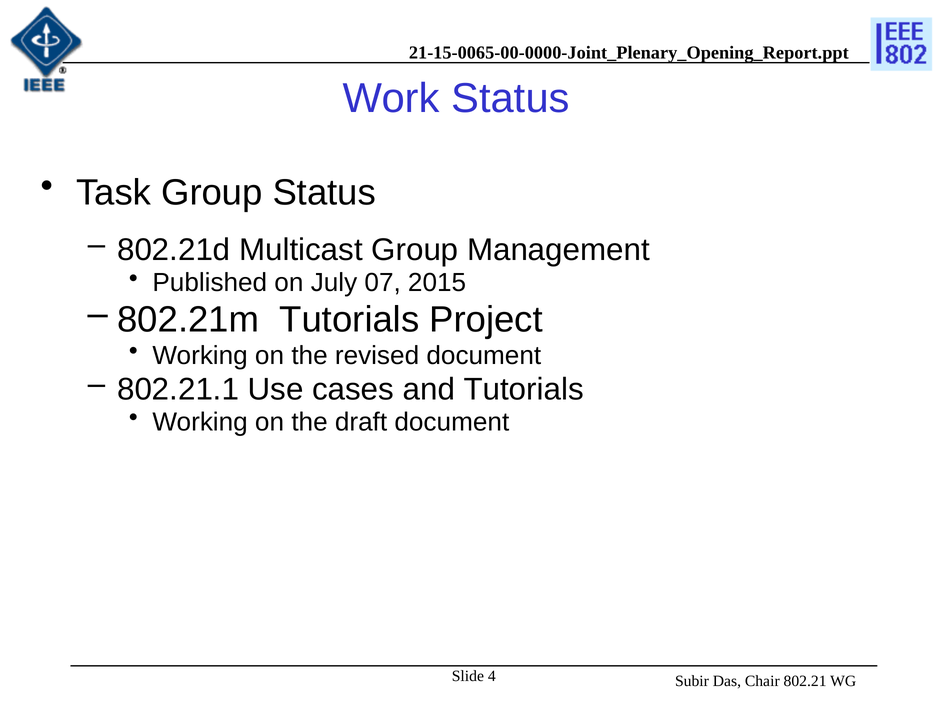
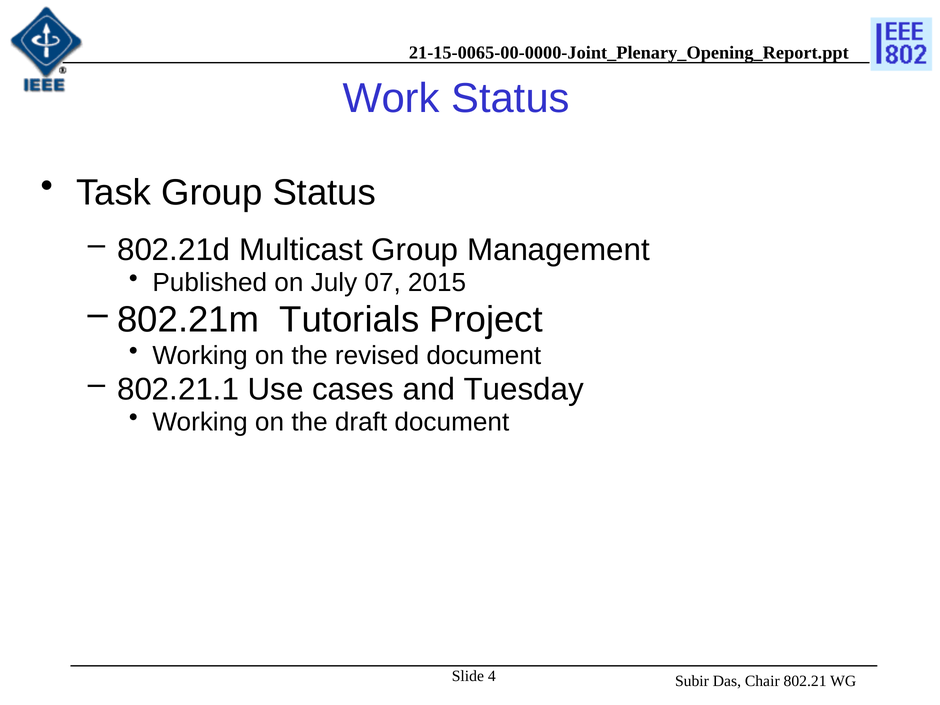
and Tutorials: Tutorials -> Tuesday (524, 389)
